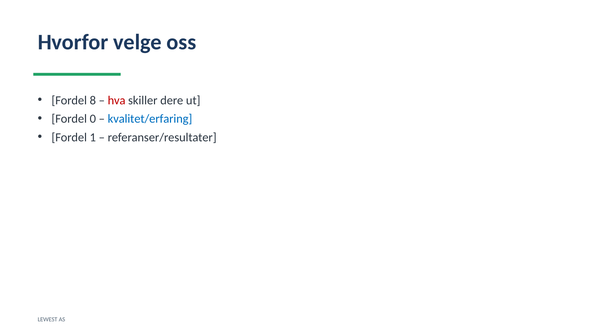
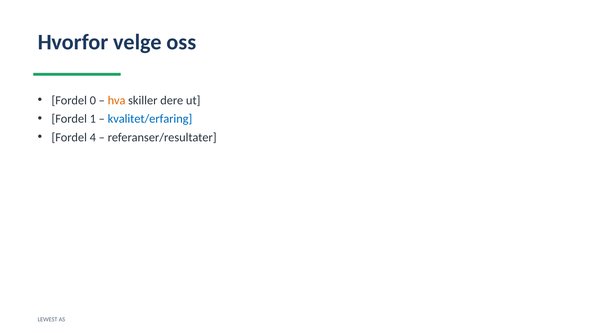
8: 8 -> 0 (93, 100)
hva colour: red -> orange (117, 100)
0: 0 -> 1 (93, 119)
1: 1 -> 4 (93, 137)
